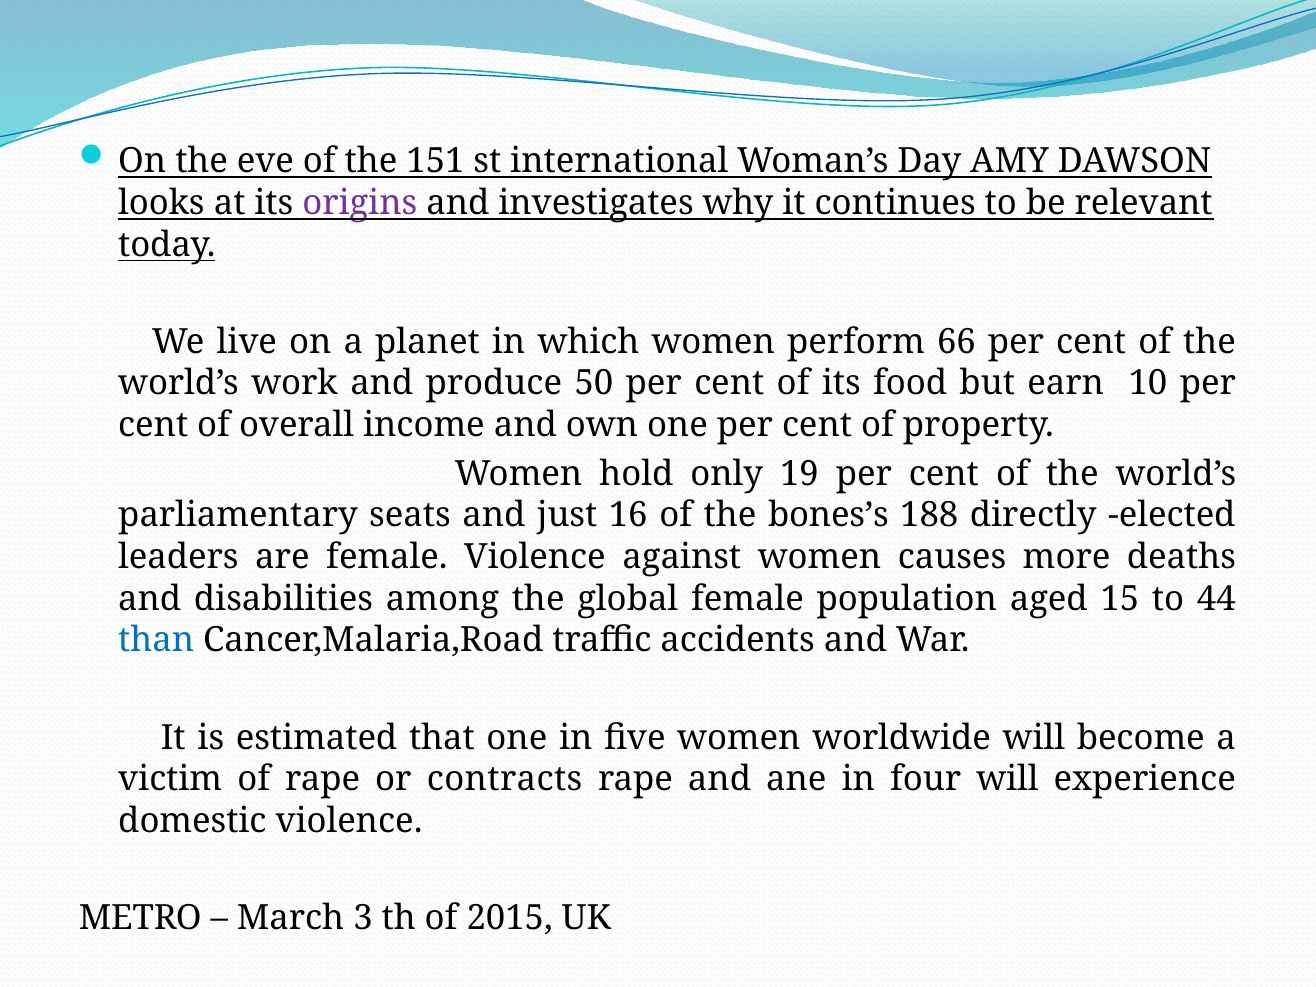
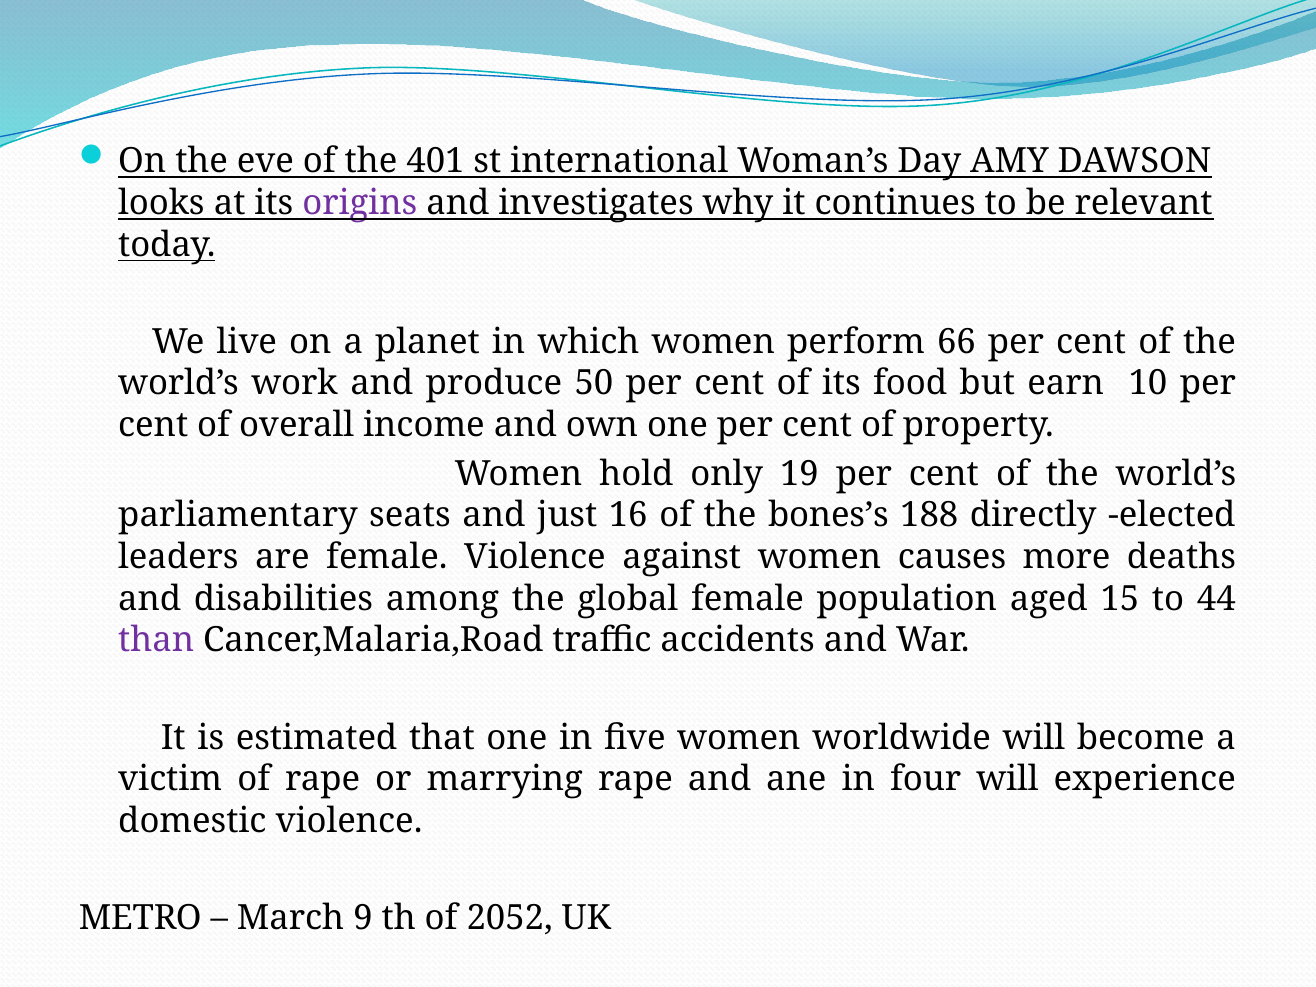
151: 151 -> 401 (436, 161)
than colour: blue -> purple (156, 640)
contracts: contracts -> marrying (505, 779)
3: 3 -> 9 (363, 918)
2015: 2015 -> 2052 (510, 918)
